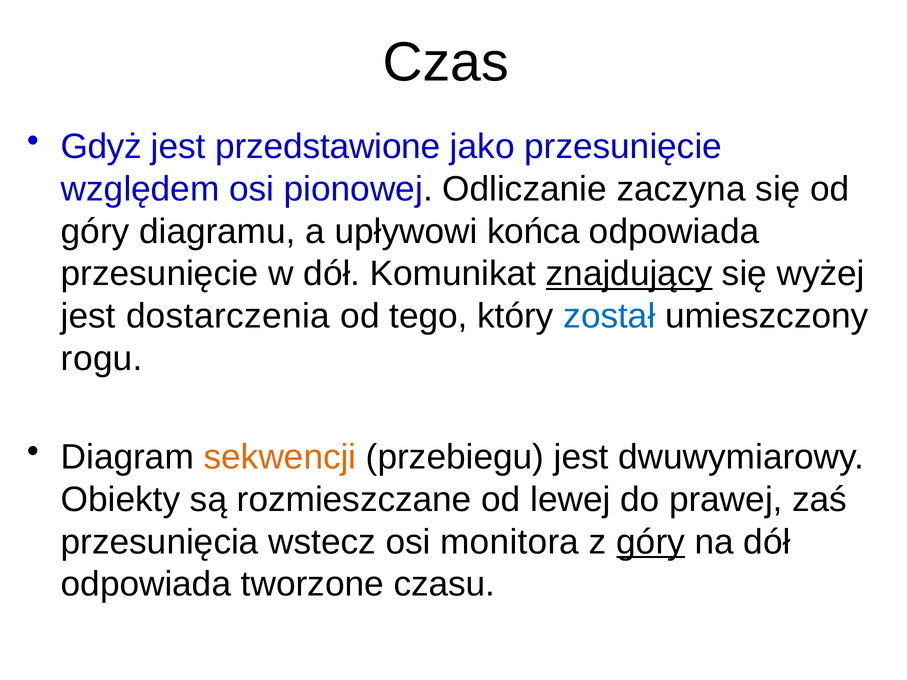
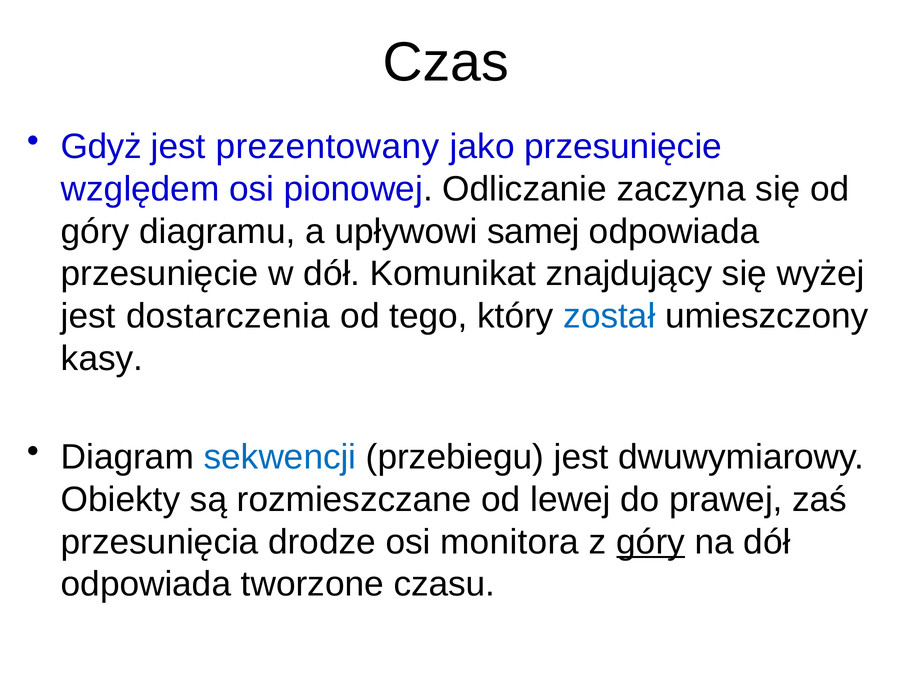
przedstawione: przedstawione -> prezentowany (328, 147)
końca: końca -> samej (533, 232)
znajdujący underline: present -> none (629, 274)
rogu: rogu -> kasy (102, 359)
sekwencji colour: orange -> blue (280, 457)
wstecz: wstecz -> drodze (322, 542)
